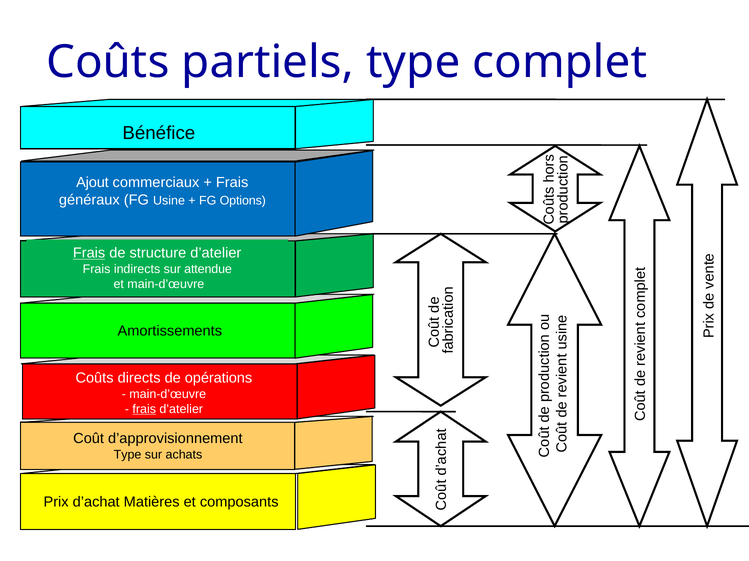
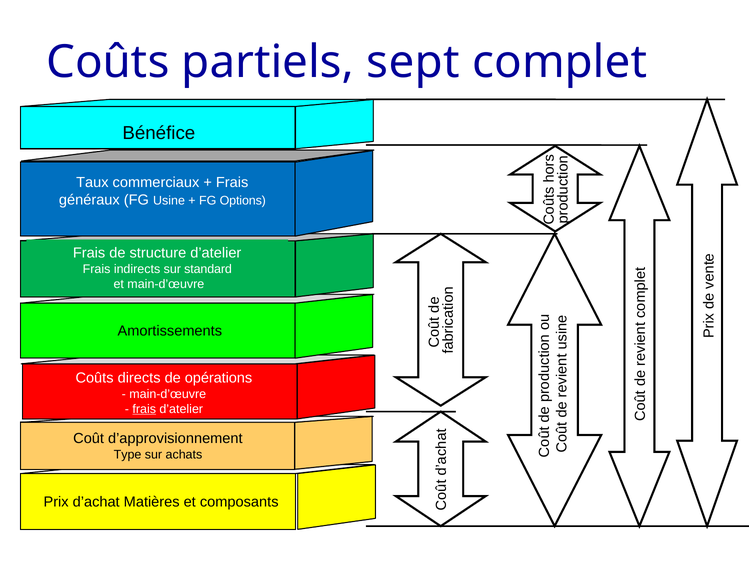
partiels type: type -> sept (413, 62)
Ajout: Ajout -> Taux (92, 183)
Frais underline: present -> none (89, 253)
attendue: attendue -> standard (208, 269)
